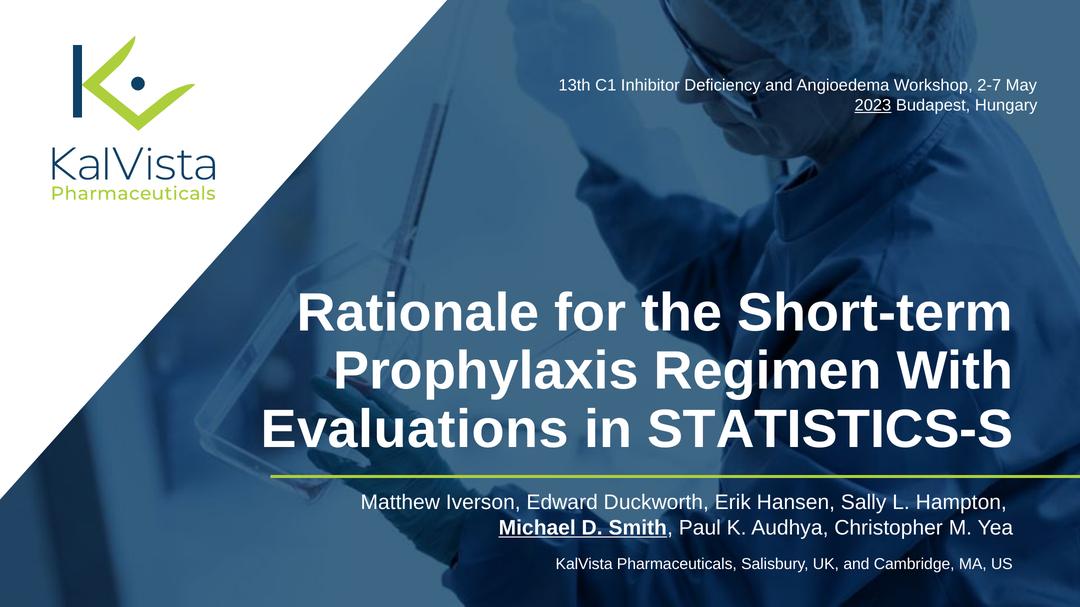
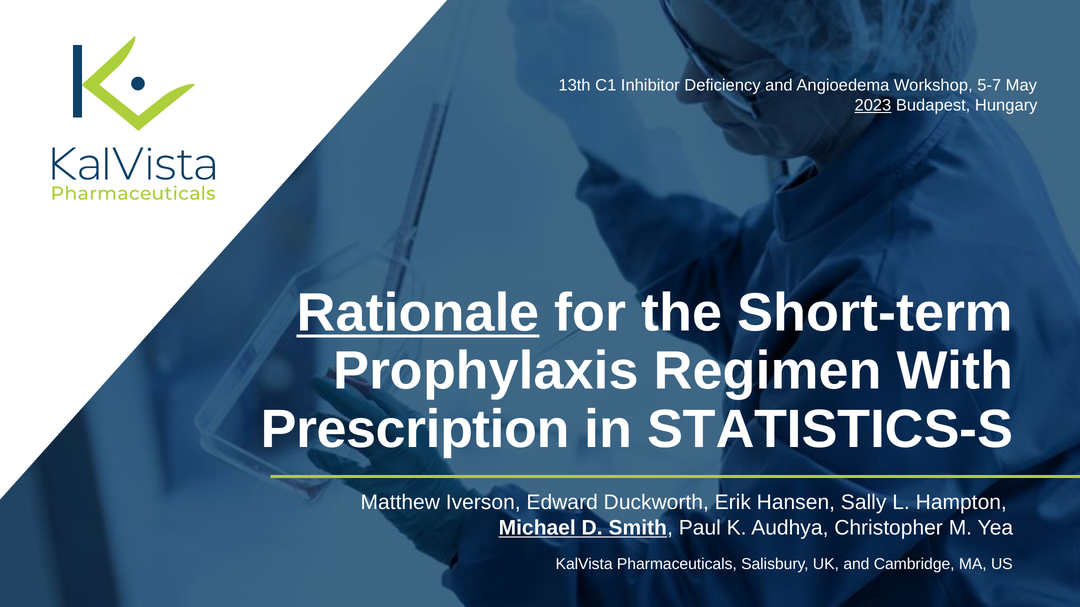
2-7: 2-7 -> 5-7 (989, 86)
Rationale underline: none -> present (418, 313)
Evaluations: Evaluations -> Prescription (415, 430)
